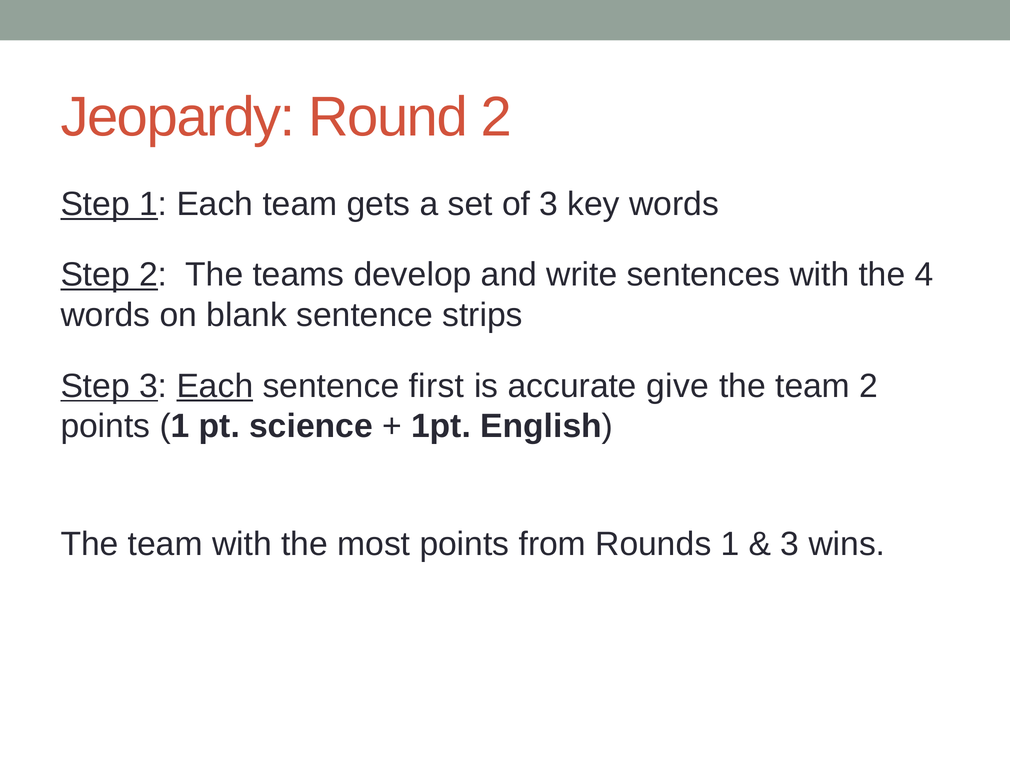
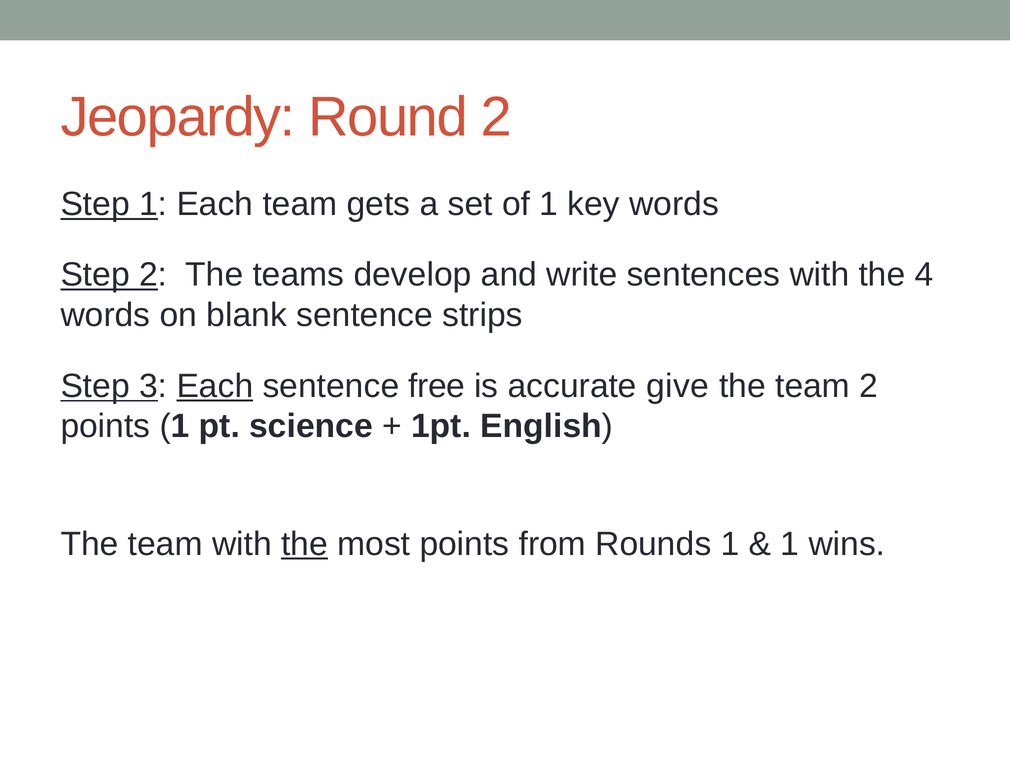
of 3: 3 -> 1 (549, 204)
first: first -> free (437, 386)
the underline: none -> present (305, 544)
3: 3 -> 1 (790, 544)
